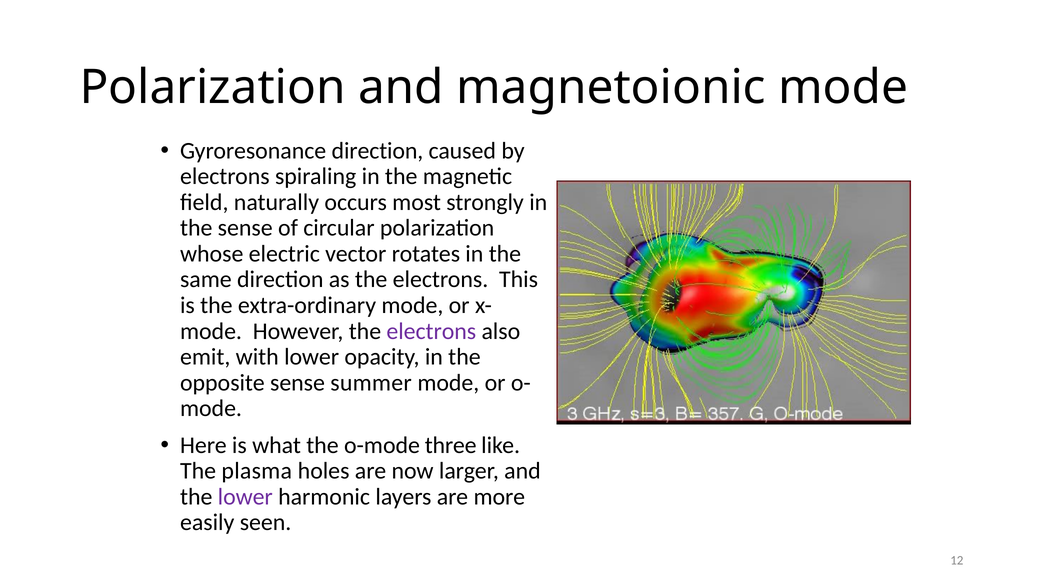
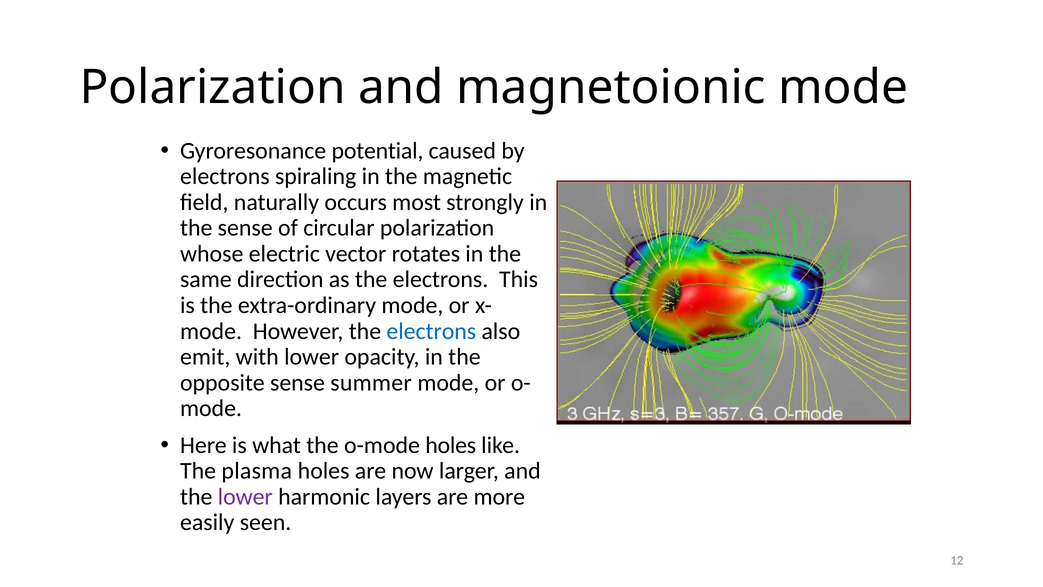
Gyroresonance direction: direction -> potential (378, 151)
electrons colour: purple -> blue (431, 331)
o-mode three: three -> holes (451, 445)
